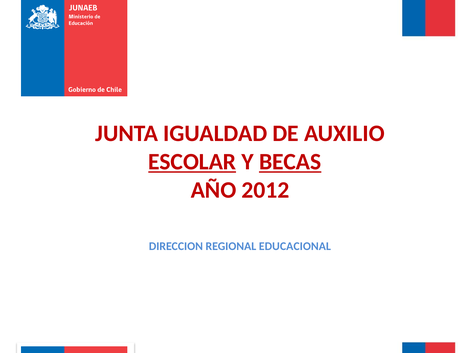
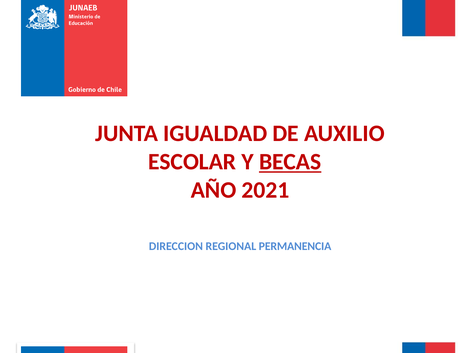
ESCOLAR underline: present -> none (192, 162)
2012: 2012 -> 2021 (265, 190)
EDUCACIONAL: EDUCACIONAL -> PERMANENCIA (295, 246)
